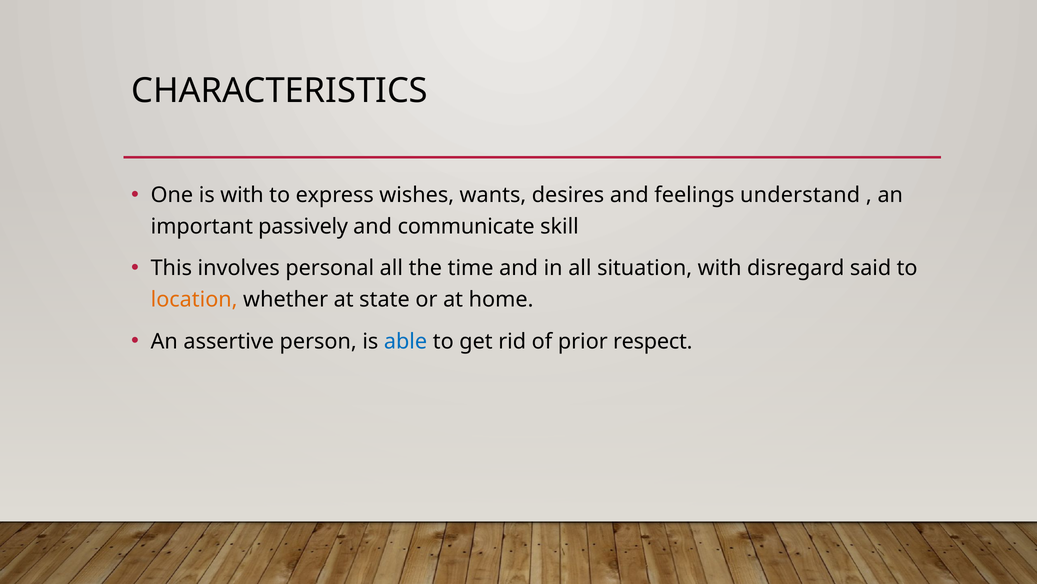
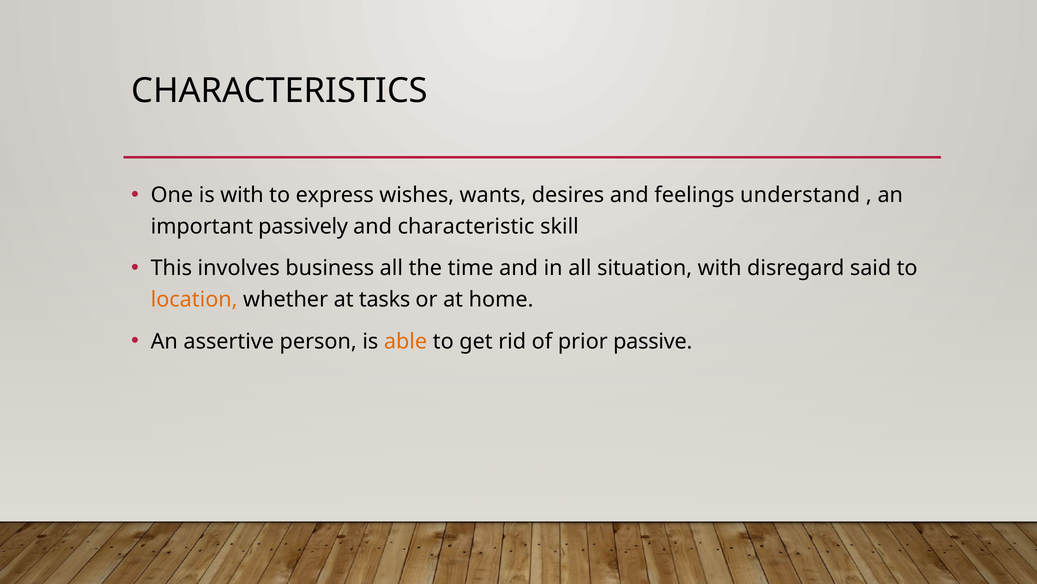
communicate: communicate -> characteristic (466, 226)
personal: personal -> business (330, 268)
state: state -> tasks (385, 299)
able colour: blue -> orange (406, 341)
respect: respect -> passive (653, 341)
